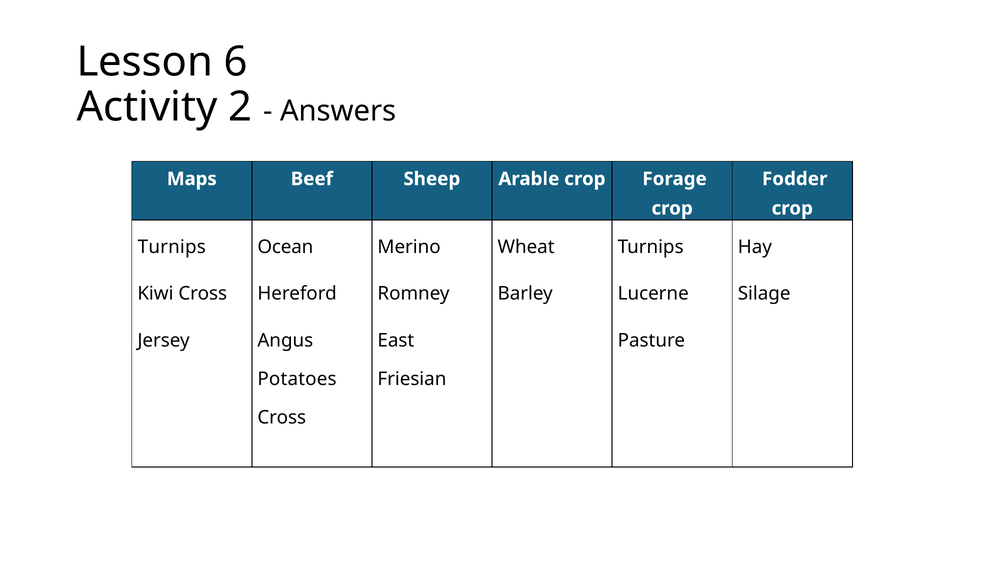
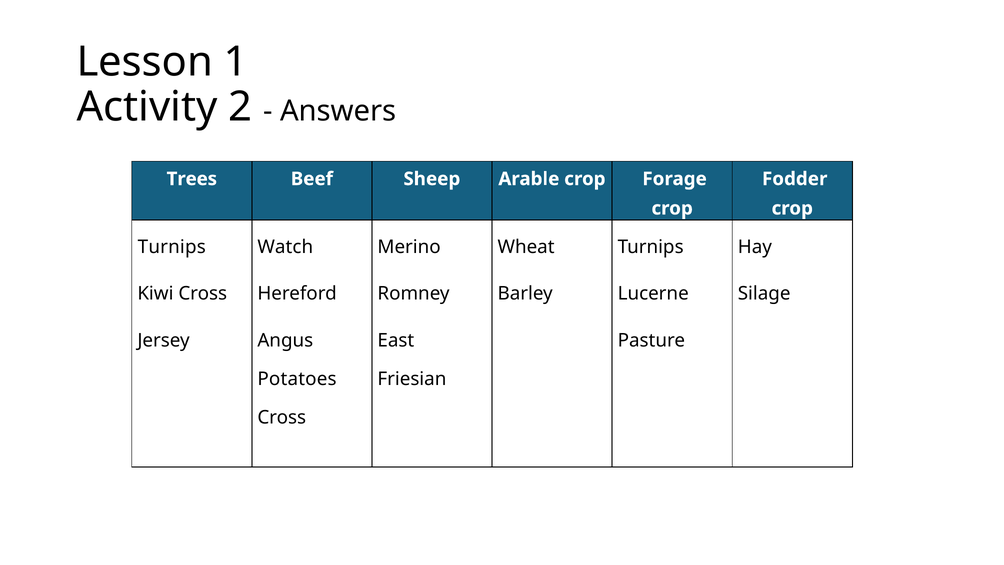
6: 6 -> 1 (236, 62)
Maps: Maps -> Trees (192, 179)
Ocean: Ocean -> Watch (285, 247)
